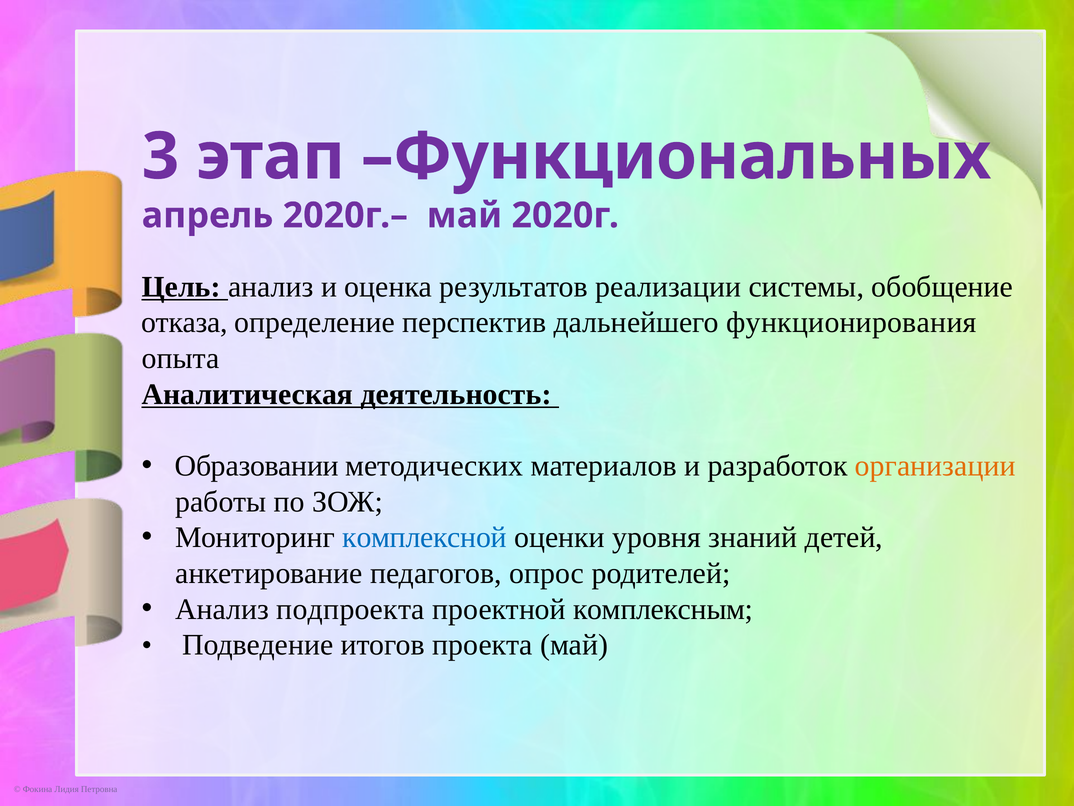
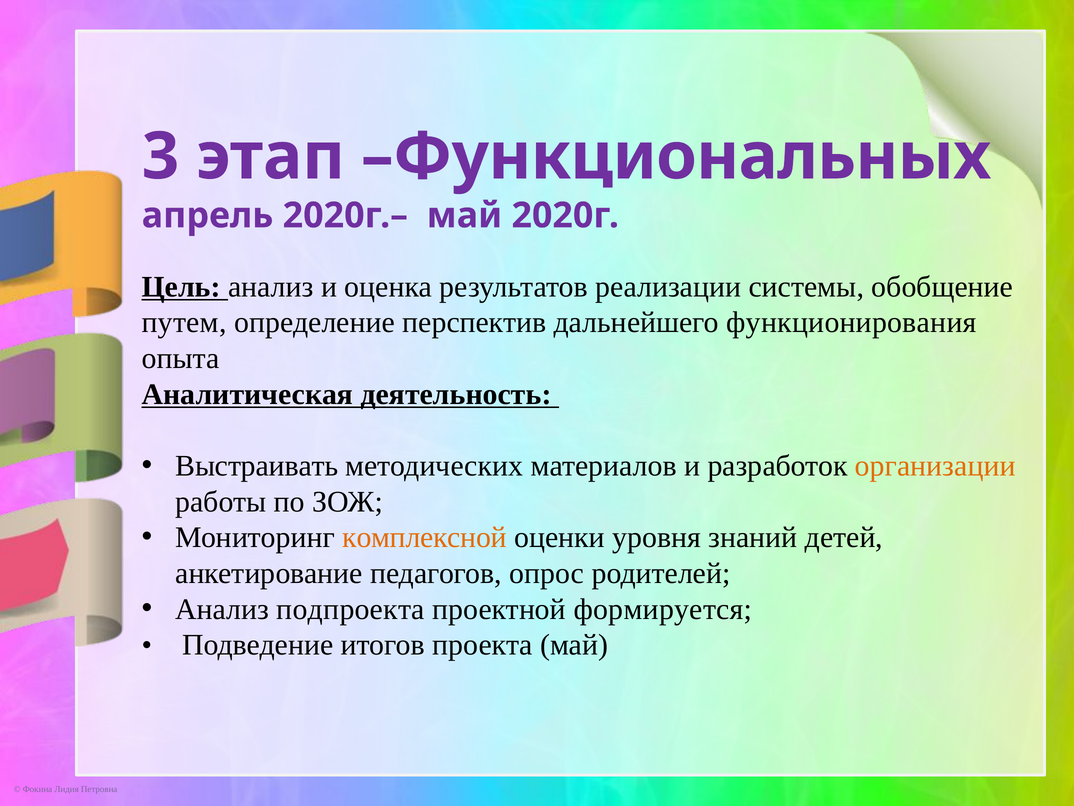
отказа: отказа -> путем (184, 322)
Образовании: Образовании -> Выстраивать (257, 466)
комплексной colour: blue -> orange (425, 537)
комплексным: комплексным -> формируется (663, 609)
